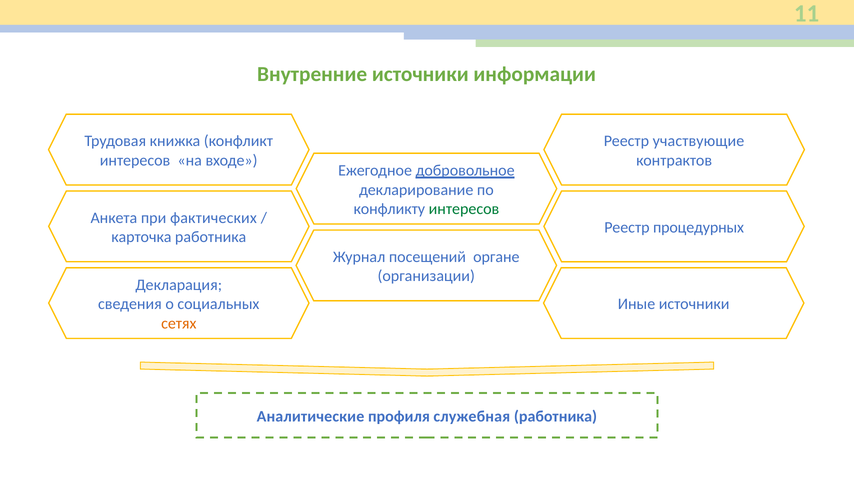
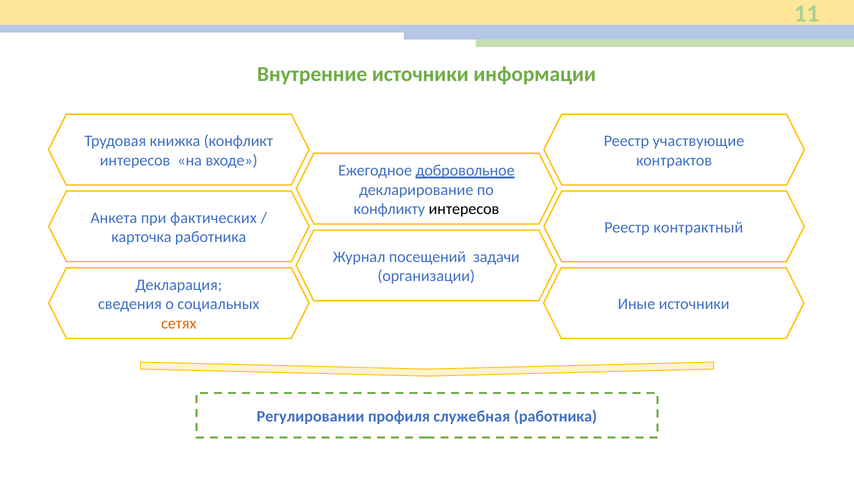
интересов colour: green -> black (464, 209)
процедурных: процедурных -> контрактный (698, 228)
органе: органе -> задачи (496, 257)
Аналитические: Аналитические -> Регулировании (311, 417)
